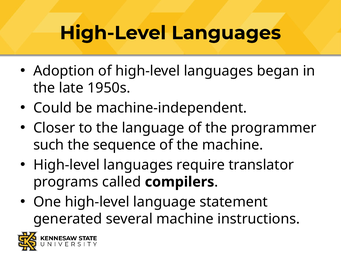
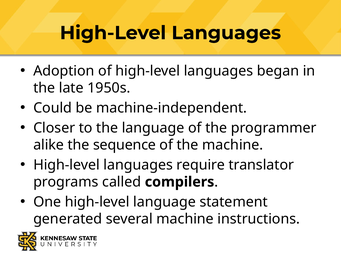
such: such -> alike (49, 145)
